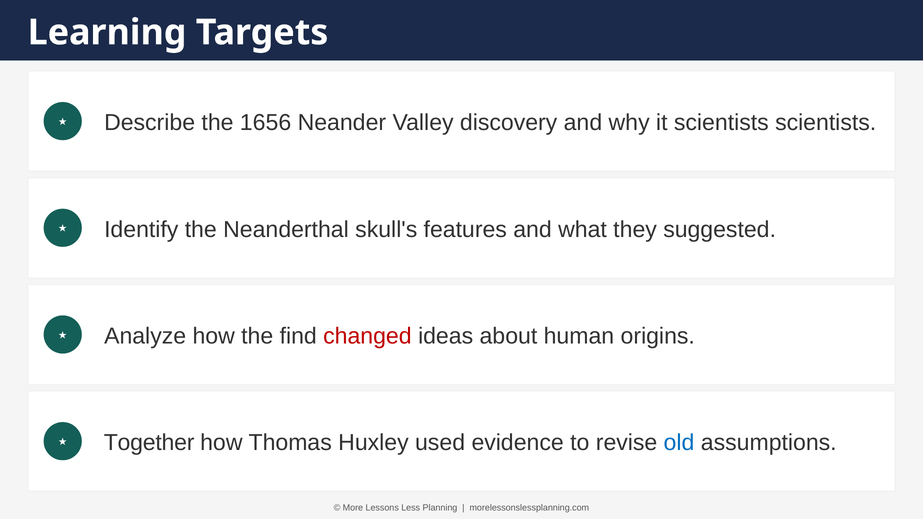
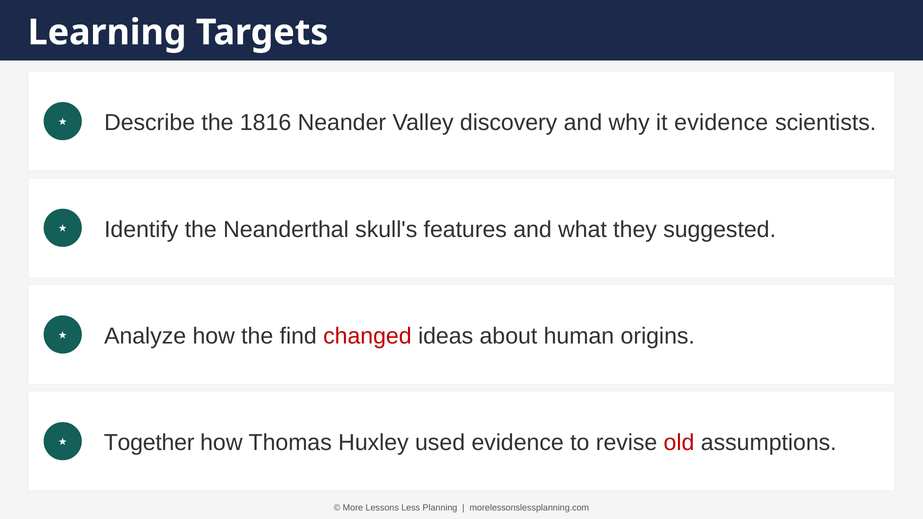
1656: 1656 -> 1816 (266, 123)
it scientists: scientists -> evidence (721, 123)
old colour: blue -> red (679, 443)
